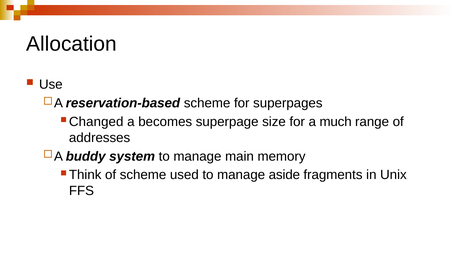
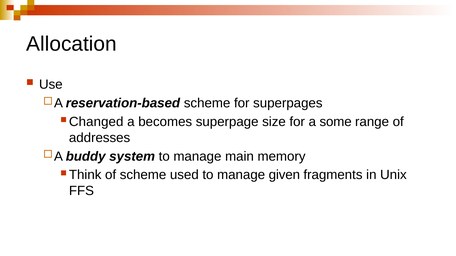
much: much -> some (336, 122)
aside: aside -> given (284, 175)
